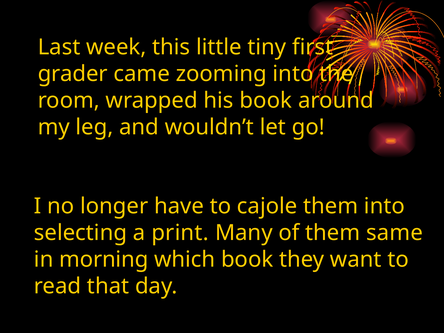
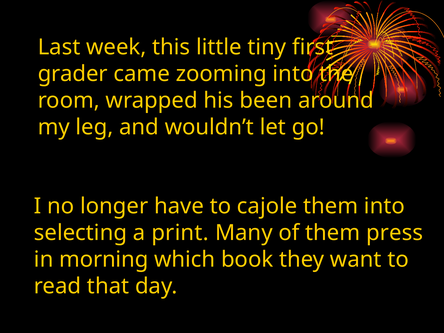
his book: book -> been (266, 100)
same: same -> press (395, 233)
